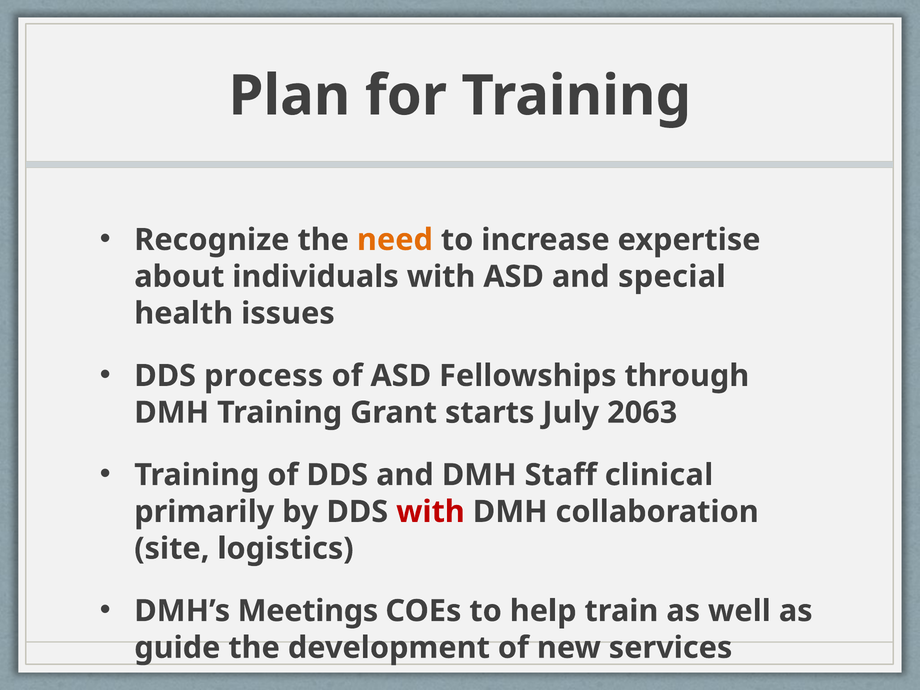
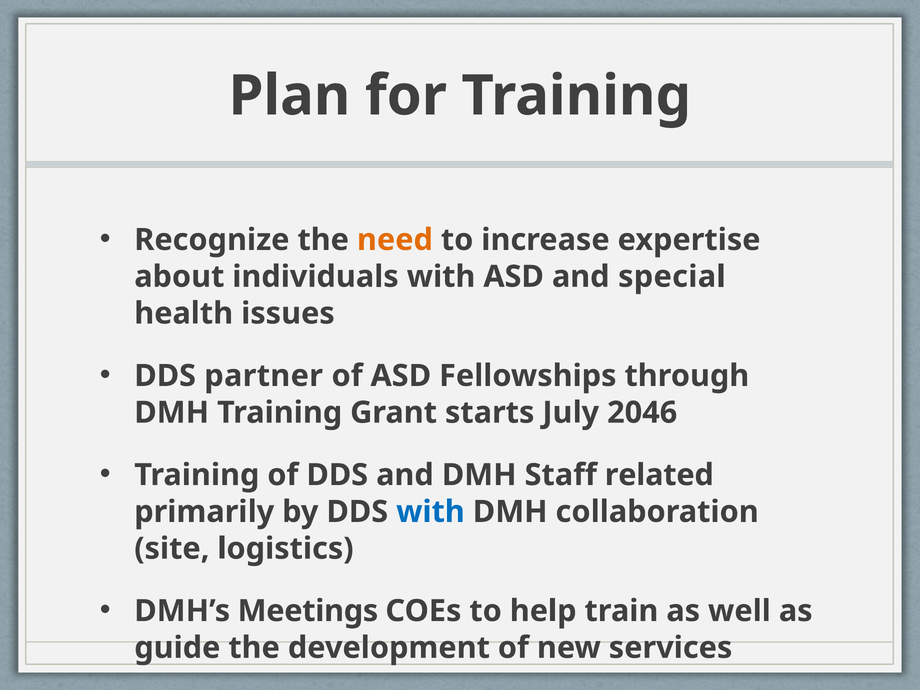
process: process -> partner (264, 376)
2063: 2063 -> 2046 (642, 413)
clinical: clinical -> related (659, 475)
with colour: red -> blue (430, 512)
